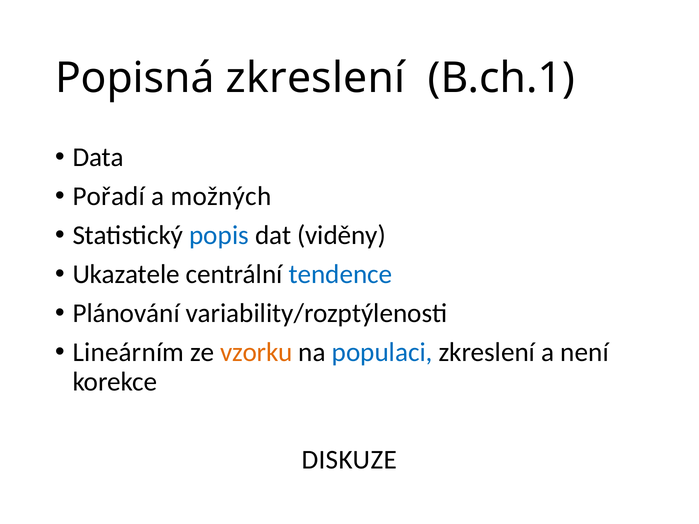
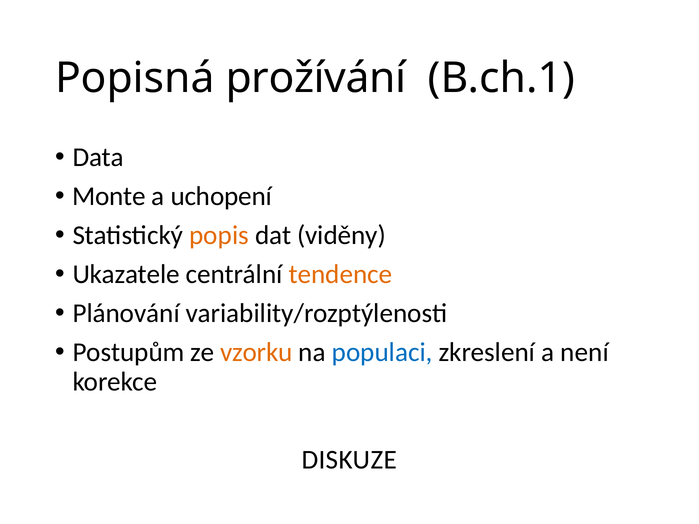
Popisná zkreslení: zkreslení -> prožívání (316, 78)
Pořadí: Pořadí -> Monte (109, 197)
možných: možných -> uchopení (221, 197)
popis colour: blue -> orange (219, 236)
tendence colour: blue -> orange (341, 275)
Lineárním: Lineárním -> Postupům (128, 353)
